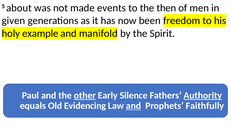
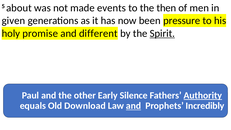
freedom: freedom -> pressure (182, 21)
example: example -> promise (40, 33)
manifold: manifold -> different (98, 33)
Spirit underline: none -> present (162, 33)
other underline: present -> none (85, 95)
Evidencing: Evidencing -> Download (85, 106)
Faithfully: Faithfully -> Incredibly (205, 106)
